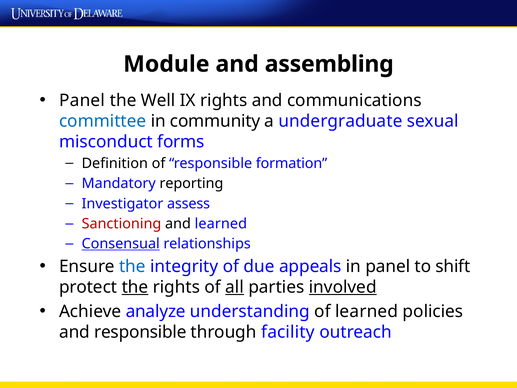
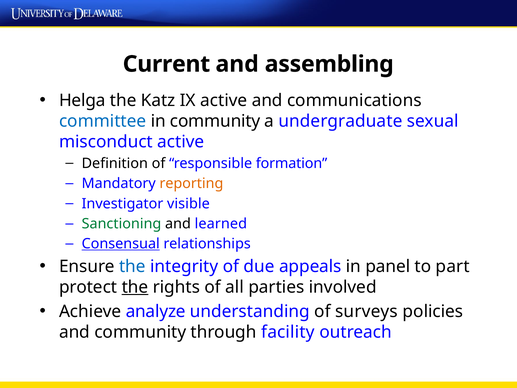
Module: Module -> Current (166, 64)
Panel: Panel -> Helga (82, 100)
Well: Well -> Katz (158, 100)
IX rights: rights -> active (224, 100)
misconduct forms: forms -> active (181, 142)
reporting colour: black -> orange (191, 183)
assess: assess -> visible (188, 204)
Sanctioning colour: red -> green (121, 224)
shift: shift -> part (453, 266)
all underline: present -> none (235, 287)
involved underline: present -> none (343, 287)
of learned: learned -> surveys (367, 311)
and responsible: responsible -> community (140, 332)
